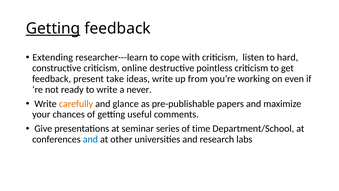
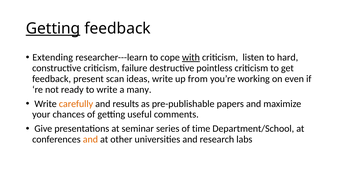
with underline: none -> present (191, 57)
online: online -> failure (135, 68)
take: take -> scan (115, 79)
never: never -> many (139, 89)
glance: glance -> results (126, 104)
and colour: blue -> orange (90, 139)
